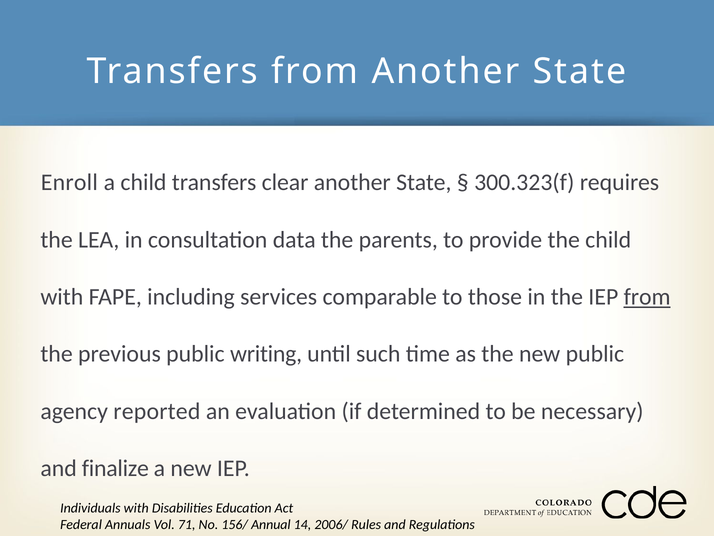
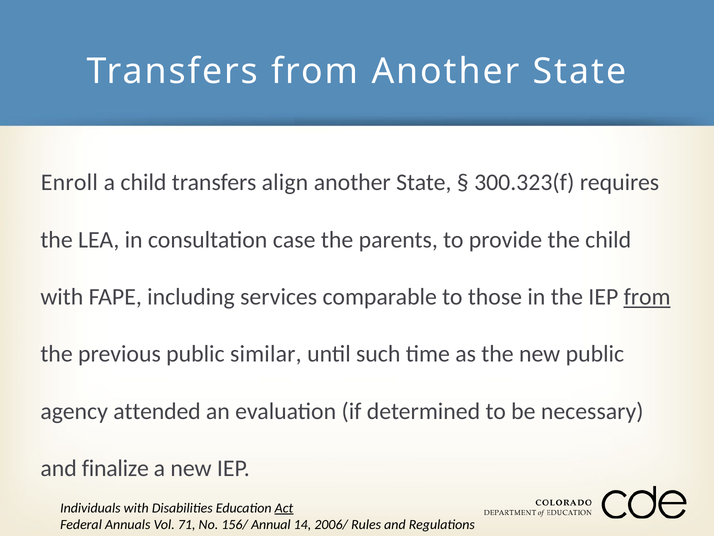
clear: clear -> align (285, 182)
data: data -> case (294, 239)
writing: writing -> similar (266, 354)
reported: reported -> attended (157, 411)
Act underline: none -> present (284, 507)
